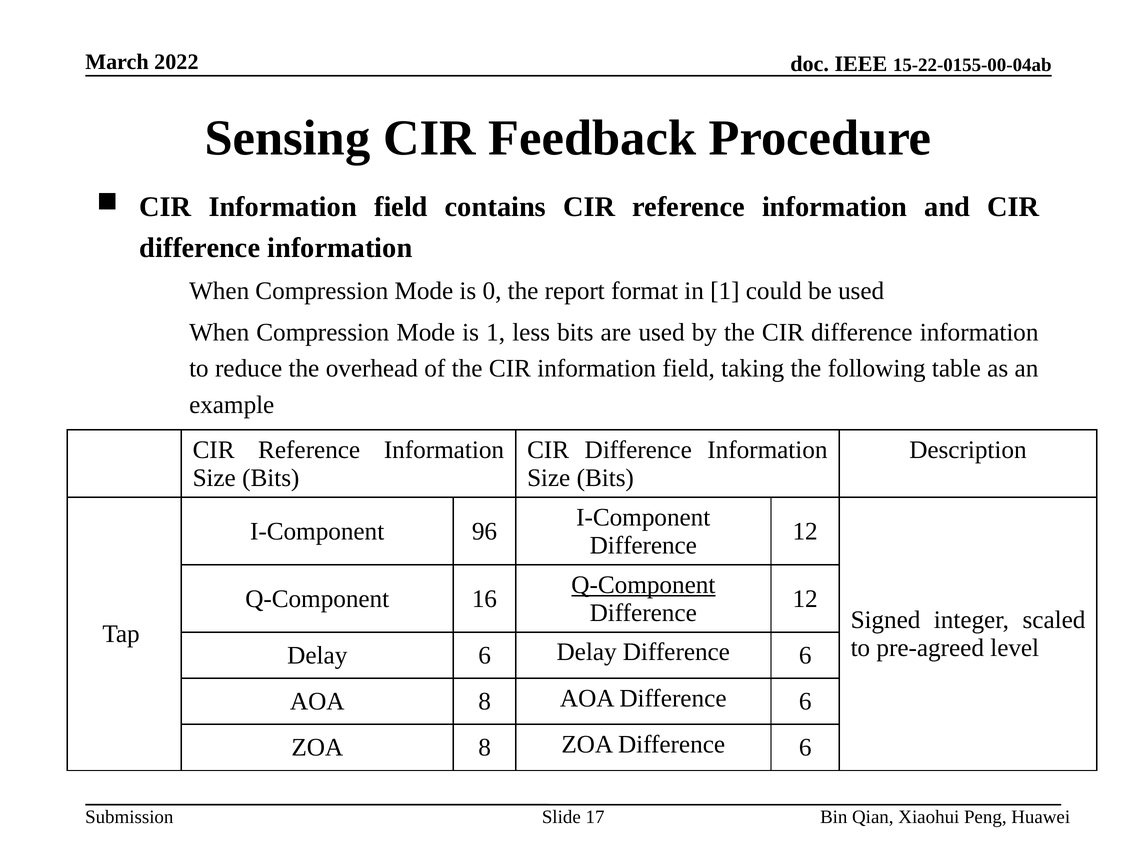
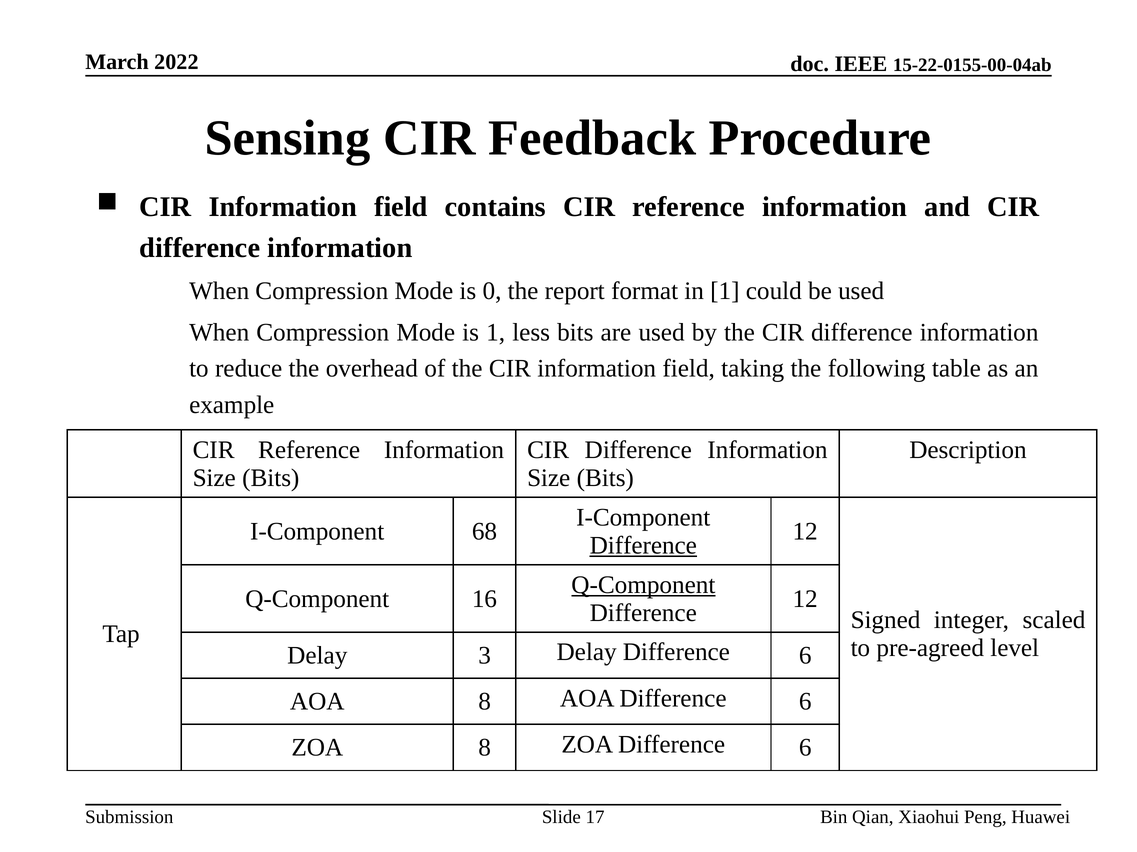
96: 96 -> 68 (484, 532)
Difference underline: none -> present (643, 546)
Delay 6: 6 -> 3 (485, 656)
